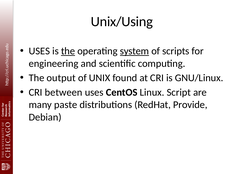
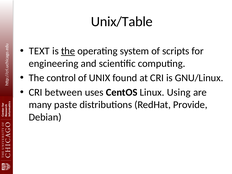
Unix/Using: Unix/Using -> Unix/Table (122, 21)
USES: USES -> TEXT (39, 51)
system underline: present -> none (134, 51)
output: output -> control (61, 78)
Script: Script -> Using (179, 92)
